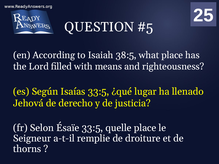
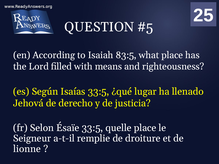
38:5: 38:5 -> 83:5 (126, 55)
thorns: thorns -> lionne (27, 149)
